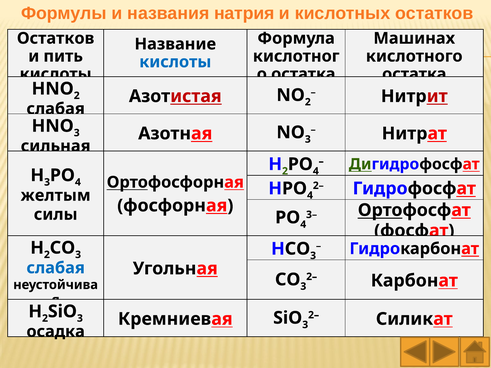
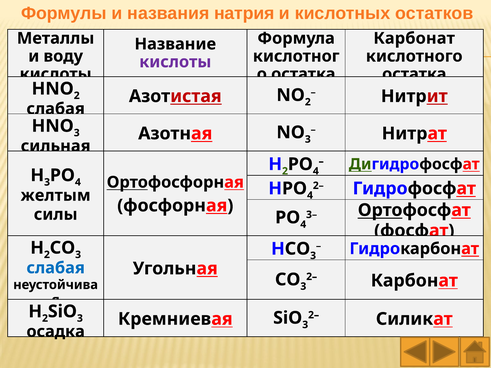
Остатков: Остатков -> Металлы (56, 38)
Машинах: Машинах -> Карбонат (414, 38)
пить: пить -> воду (63, 56)
кислоты colour: blue -> purple (175, 62)
